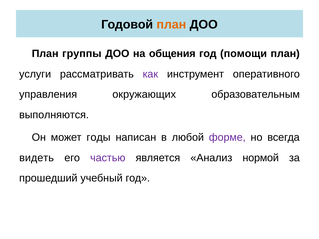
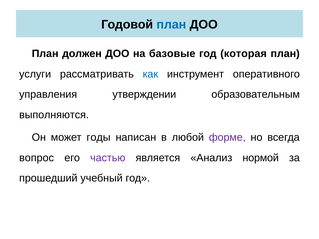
план colour: orange -> blue (171, 25)
группы: группы -> должен (82, 54)
общения: общения -> базовые (172, 54)
помощи: помощи -> которая (244, 54)
как colour: purple -> blue (150, 74)
окружающих: окружающих -> утверждении (144, 95)
видеть: видеть -> вопрос (37, 158)
